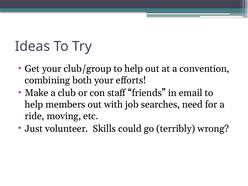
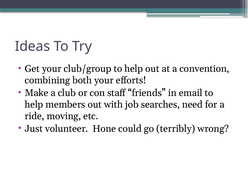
Skills: Skills -> Hone (104, 129)
